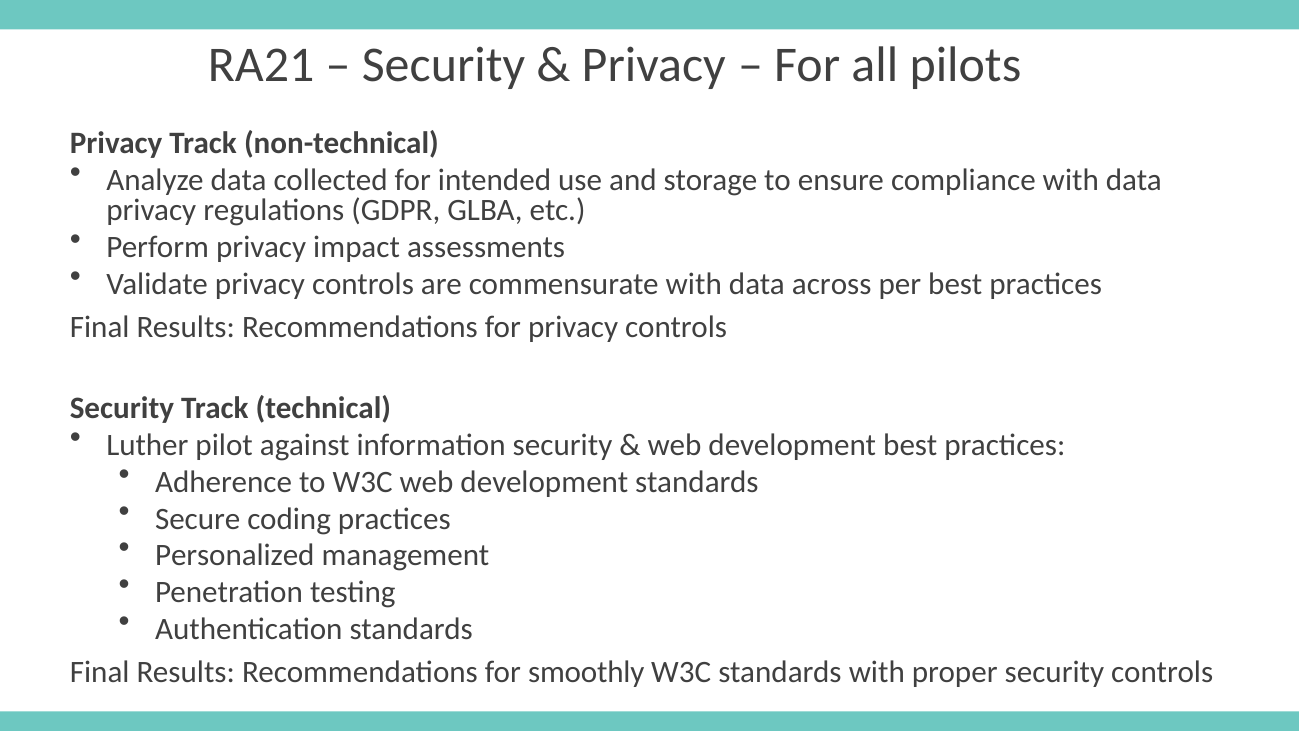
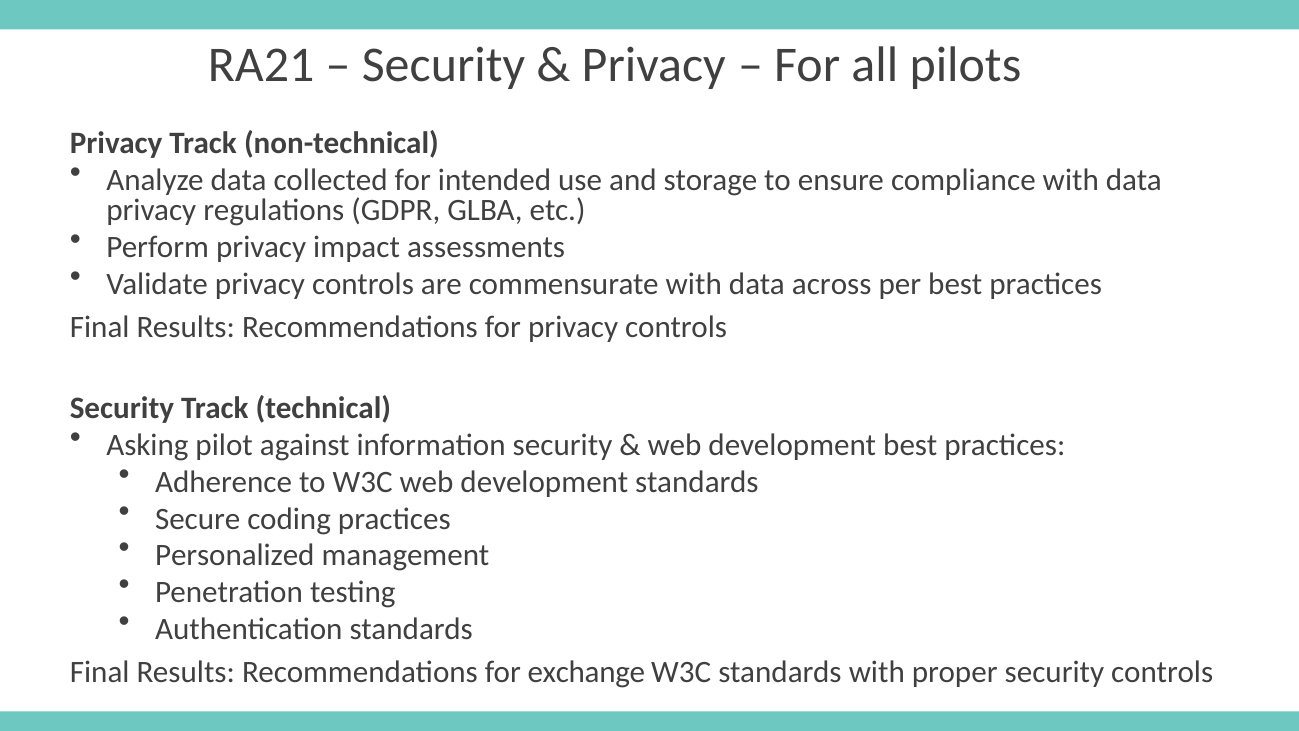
Luther: Luther -> Asking (147, 445)
smoothly: smoothly -> exchange (586, 672)
